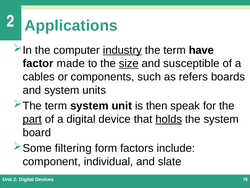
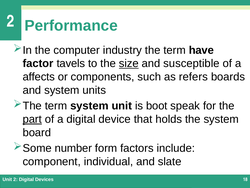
Applications: Applications -> Performance (71, 26)
industry underline: present -> none (122, 50)
made: made -> tavels (71, 63)
cables: cables -> affects (39, 77)
then: then -> boot (157, 106)
holds underline: present -> none (169, 119)
filtering: filtering -> number (73, 148)
